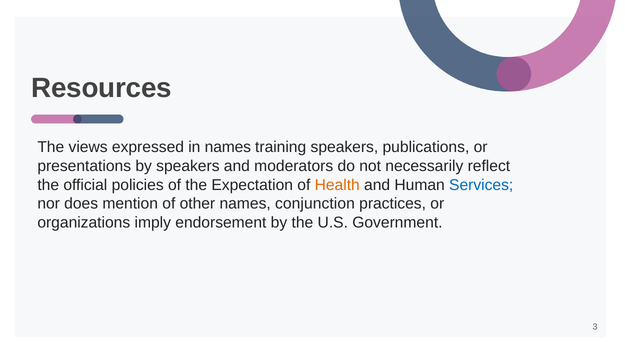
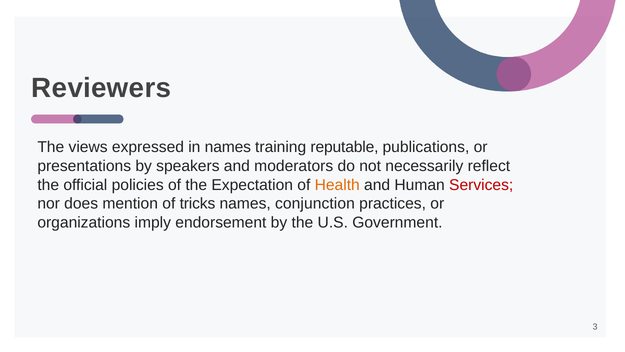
Resources: Resources -> Reviewers (101, 88)
training speakers: speakers -> reputable (344, 147)
Services colour: blue -> red (481, 185)
other: other -> tricks (197, 203)
